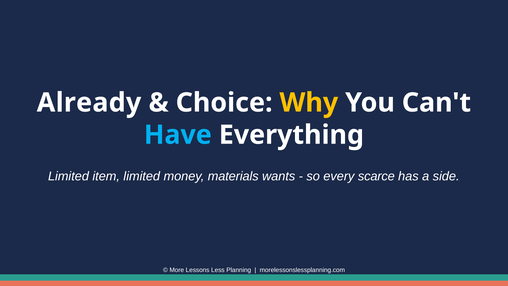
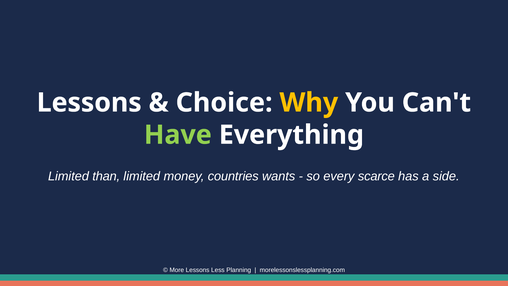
Already: Already -> Lessons (89, 103)
Have colour: light blue -> light green (178, 135)
item: item -> than (106, 176)
materials: materials -> countries (233, 176)
